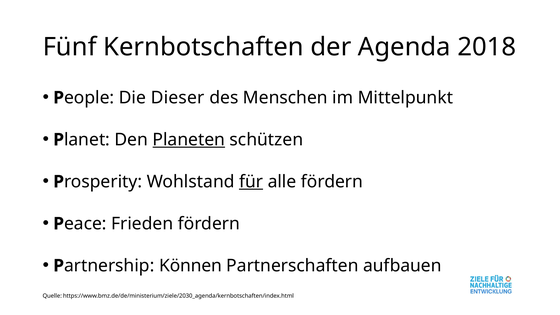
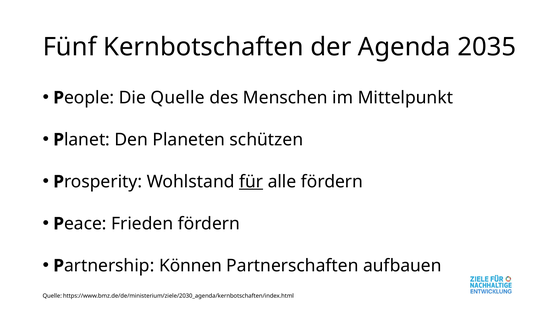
2018: 2018 -> 2035 (487, 47)
Die Dieser: Dieser -> Quelle (178, 98)
Planeten underline: present -> none (189, 140)
